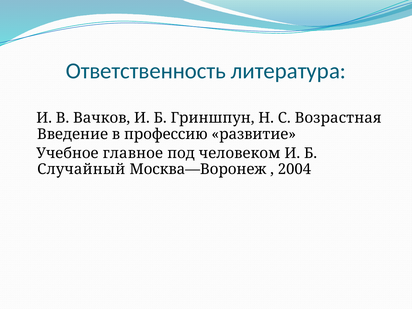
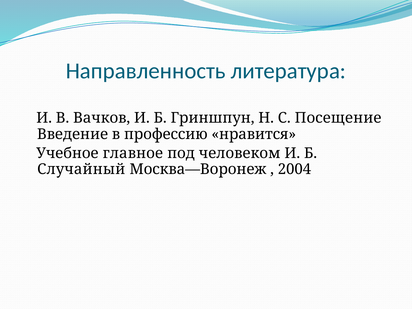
Ответственность: Ответственность -> Направленность (146, 71)
Возрастная: Возрастная -> Посещение (338, 118)
развитие: развитие -> нравится (254, 134)
